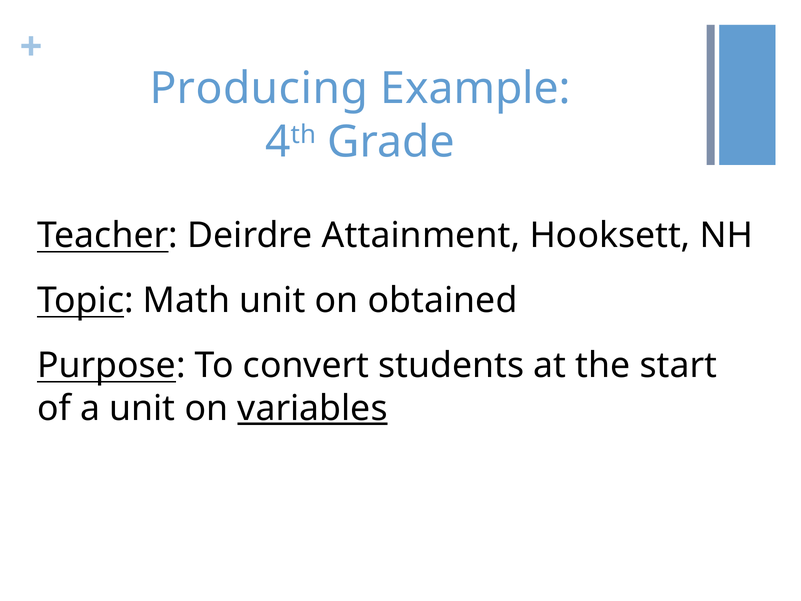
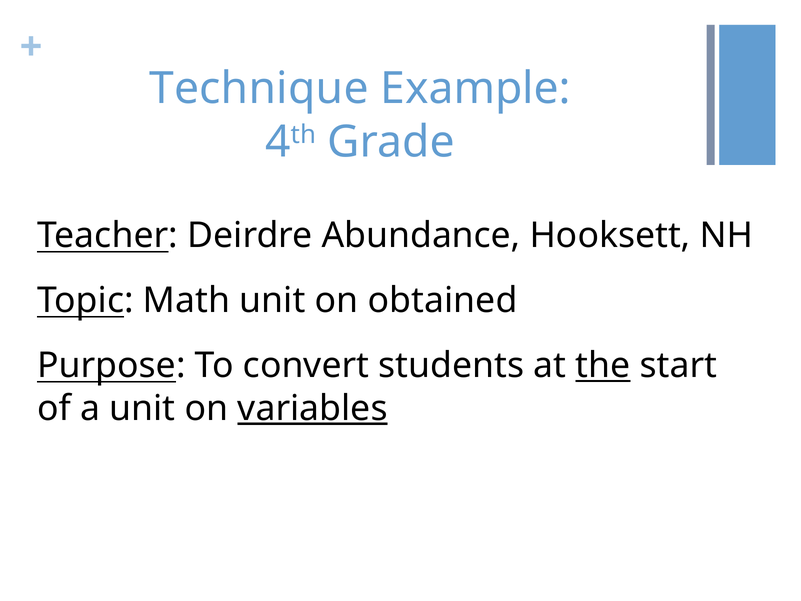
Producing: Producing -> Technique (259, 88)
Attainment: Attainment -> Abundance (421, 235)
the underline: none -> present (603, 365)
